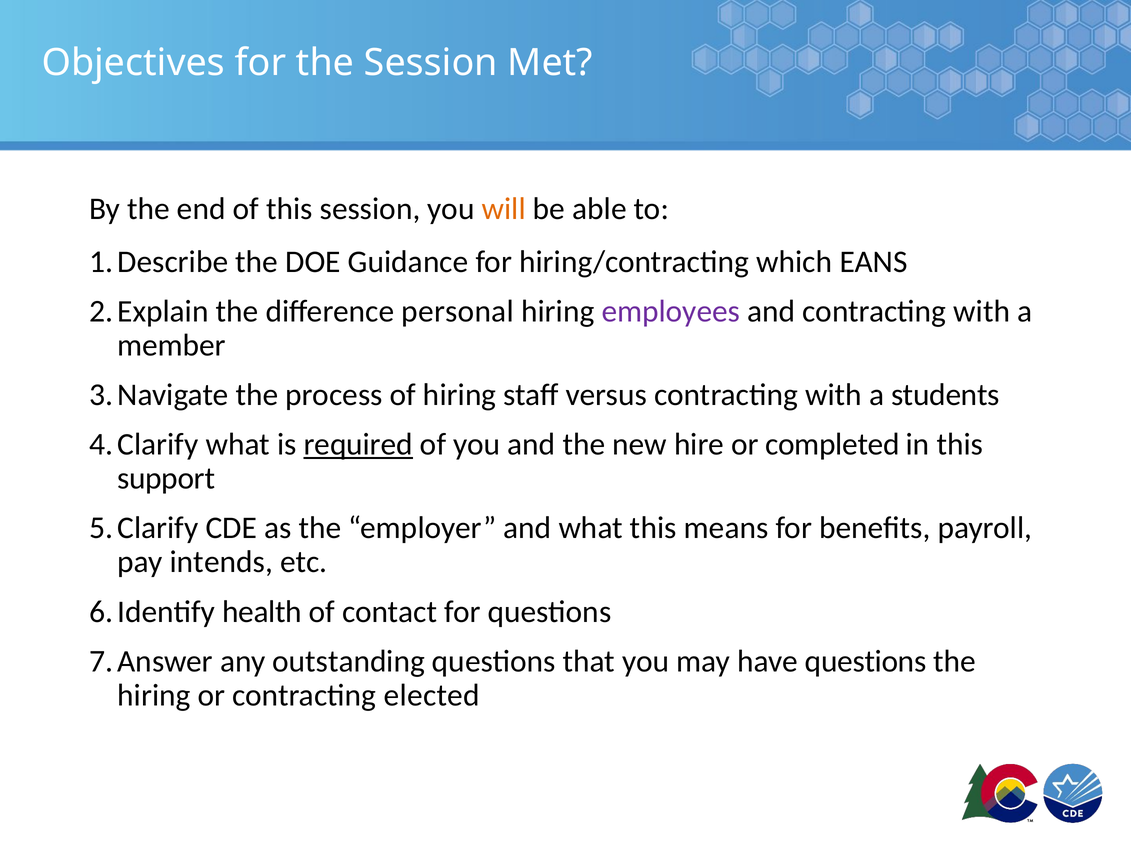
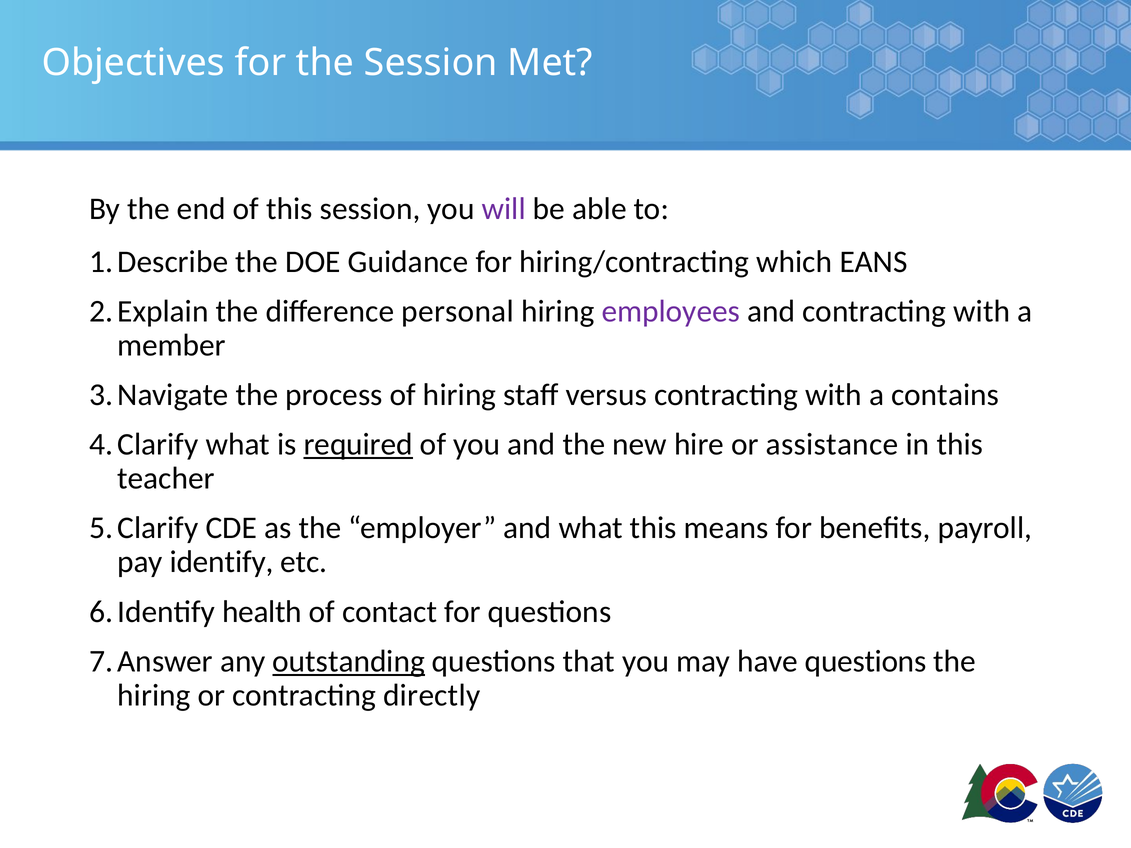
will colour: orange -> purple (504, 209)
students: students -> contains (945, 395)
completed: completed -> assistance (832, 445)
support: support -> teacher (166, 479)
intends: intends -> identify (221, 562)
outstanding underline: none -> present (349, 662)
elected: elected -> directly (432, 695)
